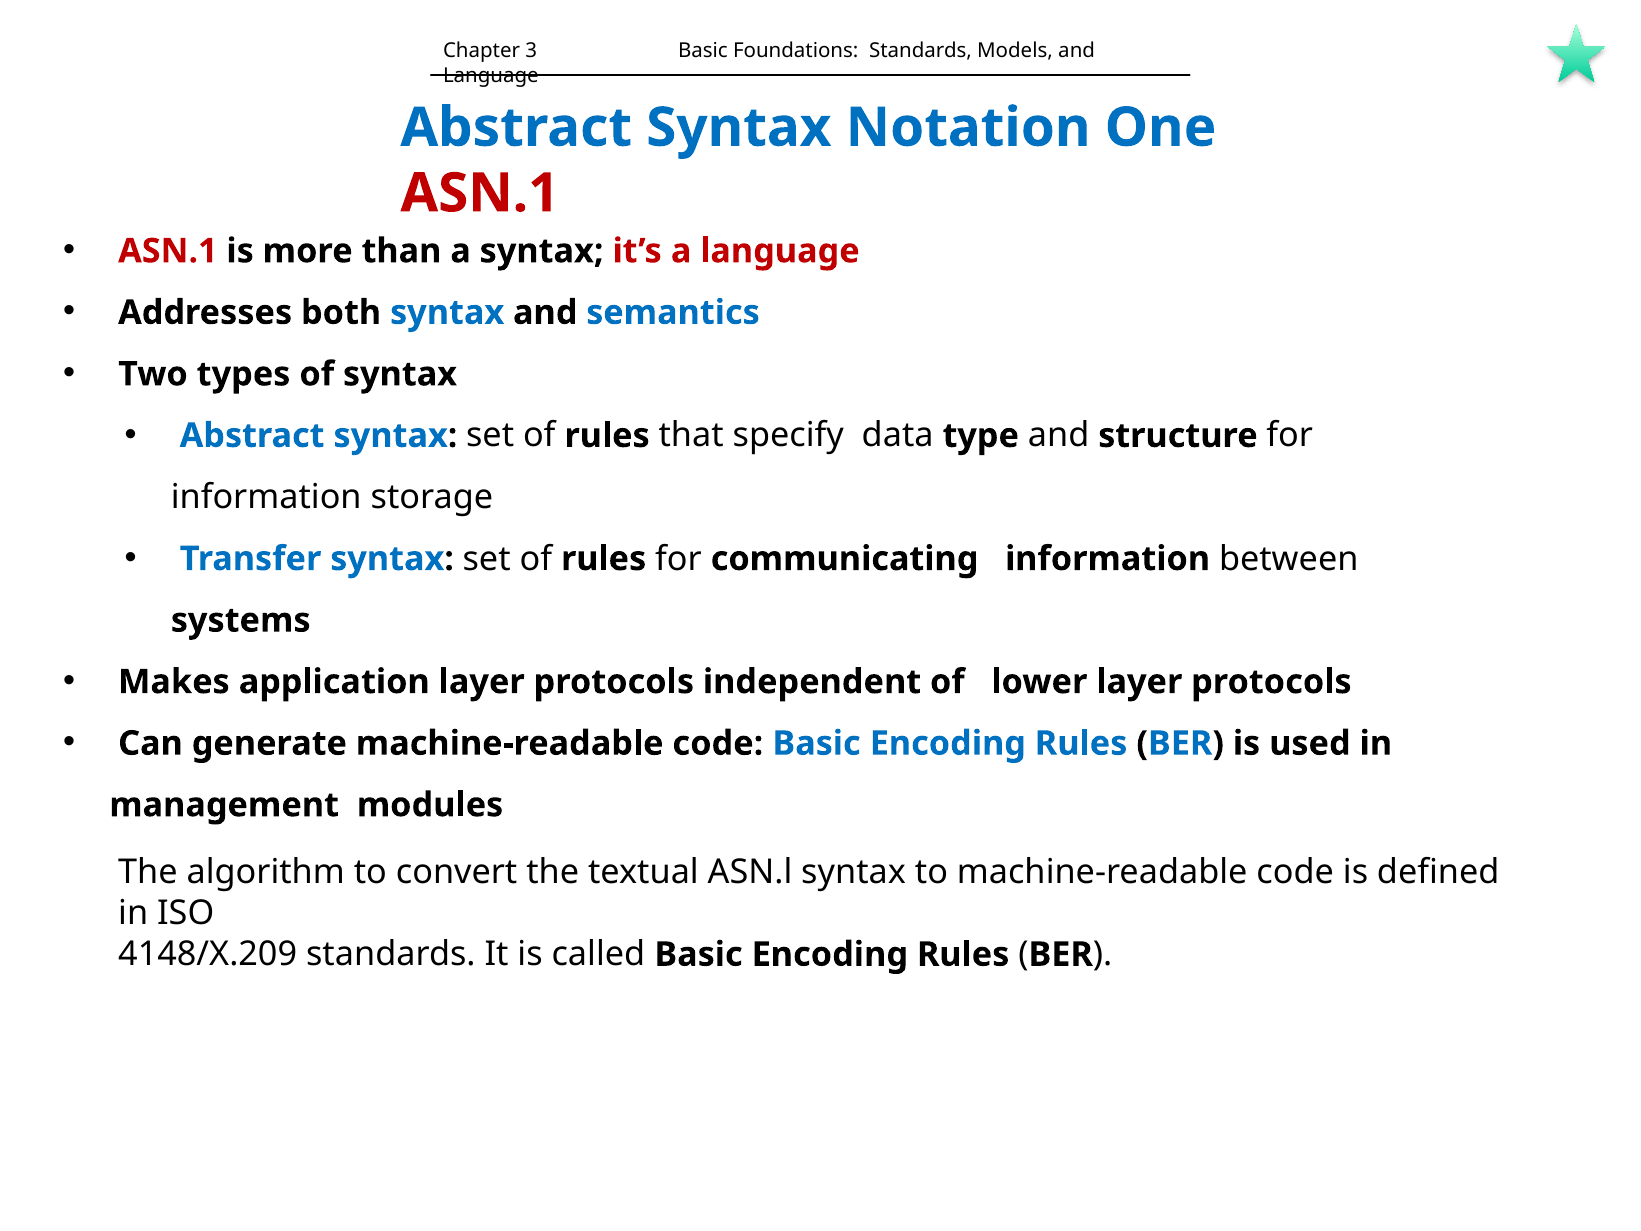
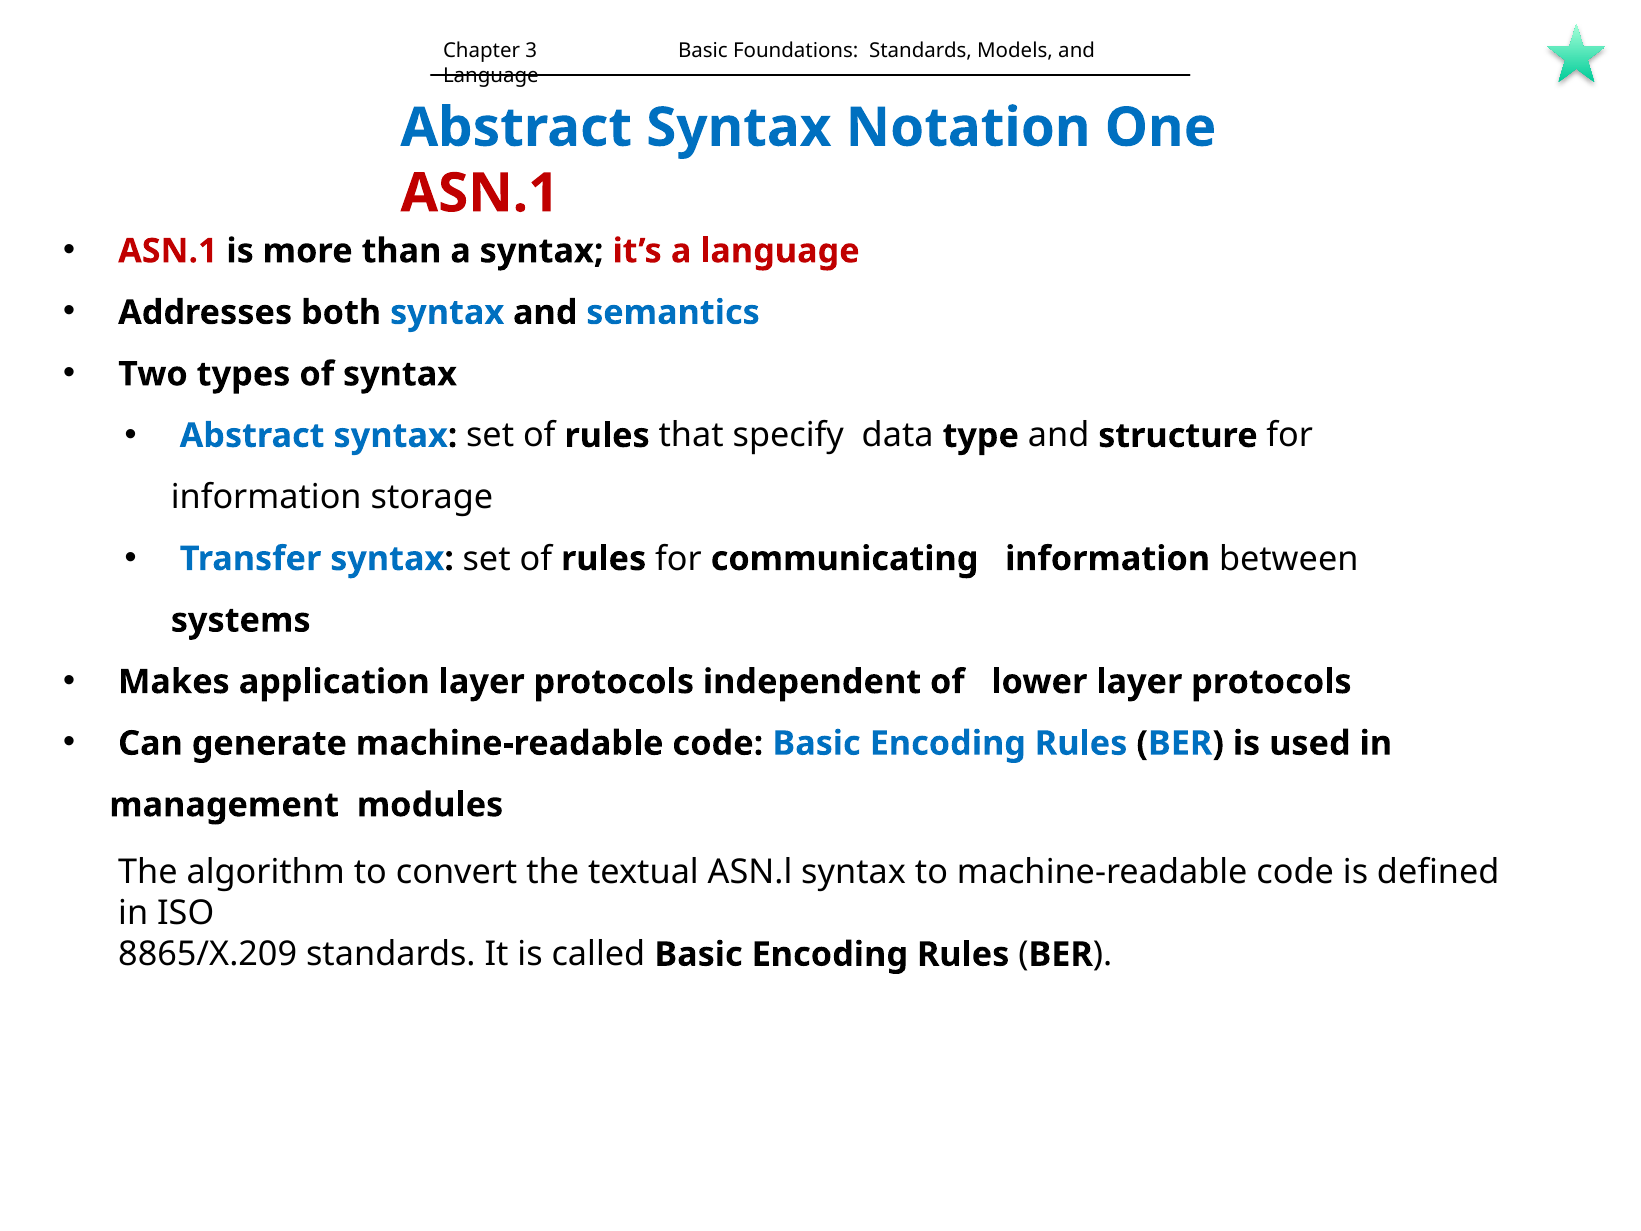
4148/X.209: 4148/X.209 -> 8865/X.209 (208, 954)
